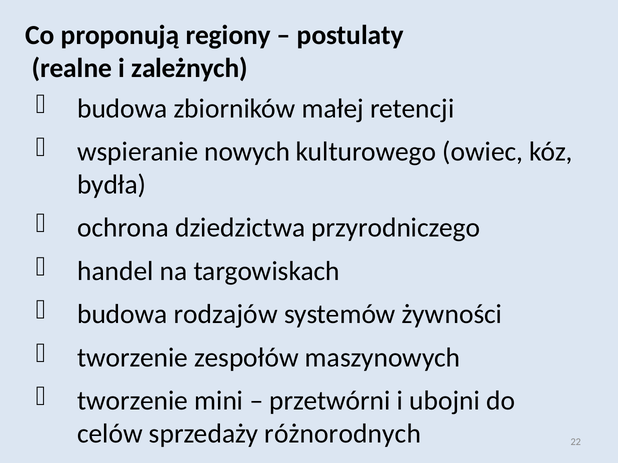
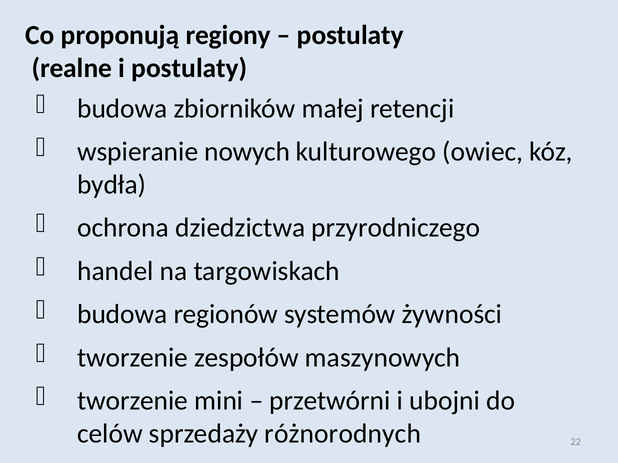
i zależnych: zależnych -> postulaty (189, 68)
rodzajów: rodzajów -> regionów (226, 315)
